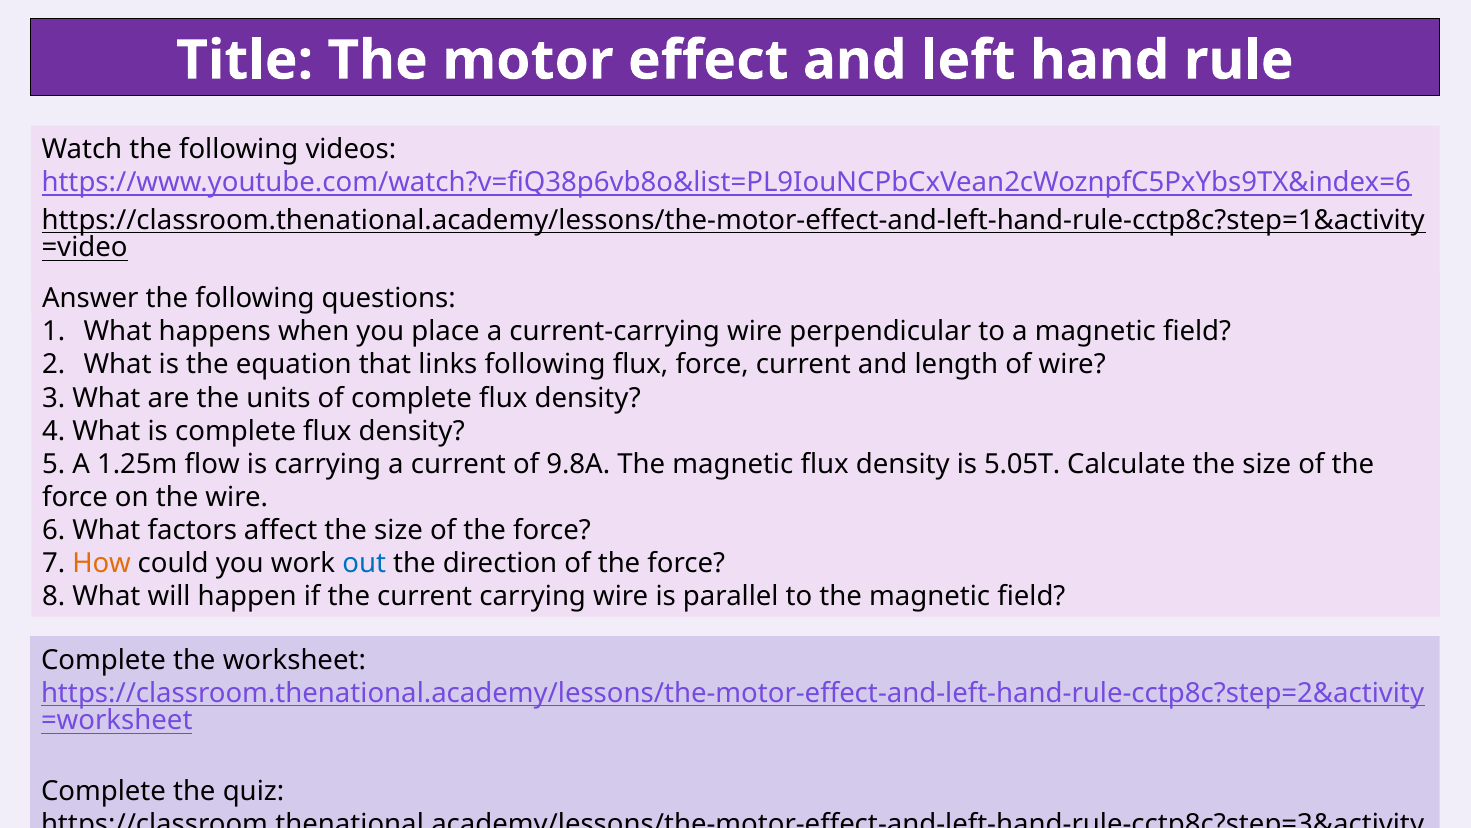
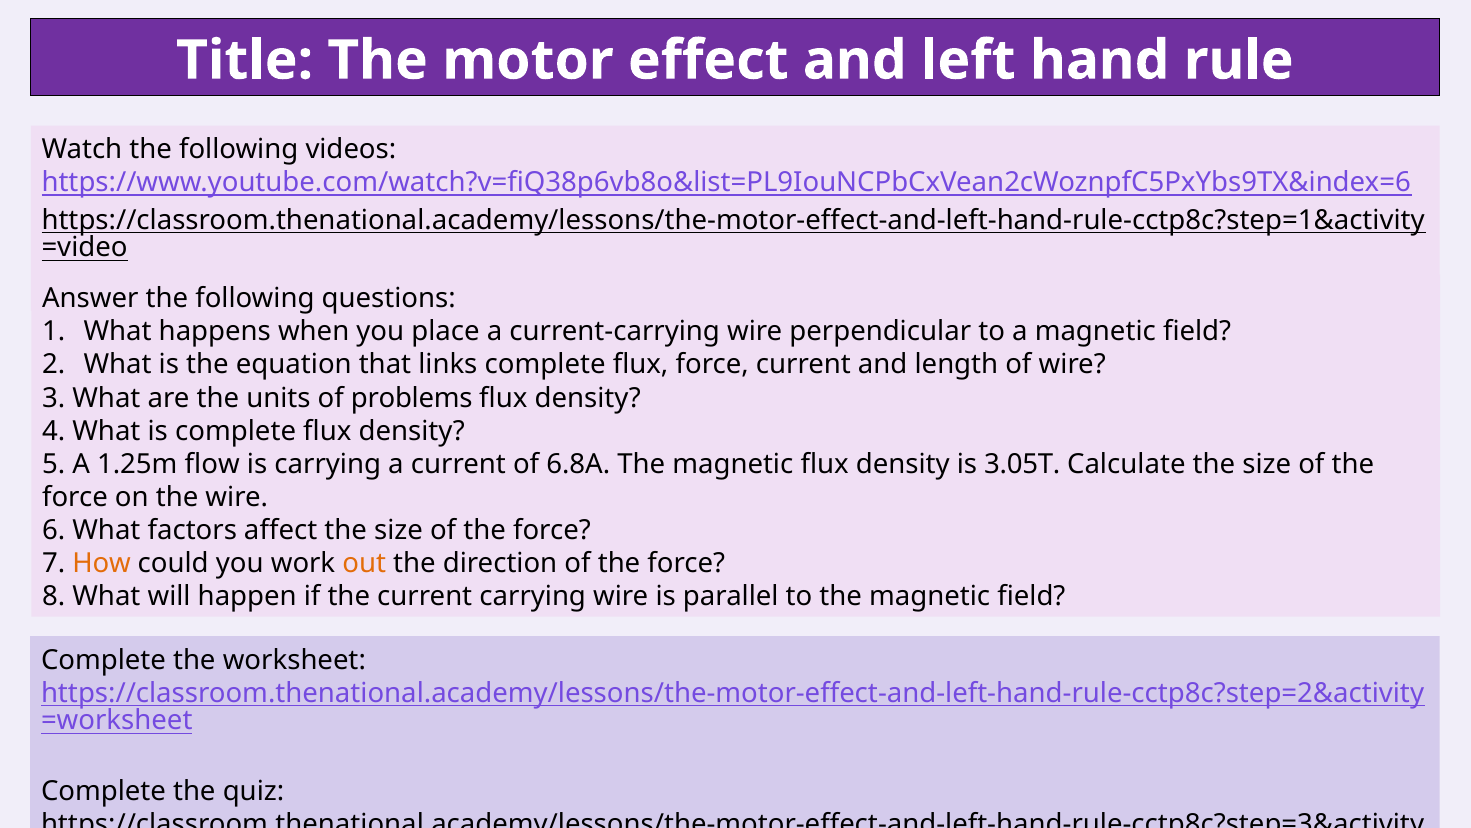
links following: following -> complete (545, 365)
of complete: complete -> problems (412, 398)
9.8A: 9.8A -> 6.8A (578, 464)
5.05T: 5.05T -> 3.05T (1022, 464)
out colour: blue -> orange (364, 563)
